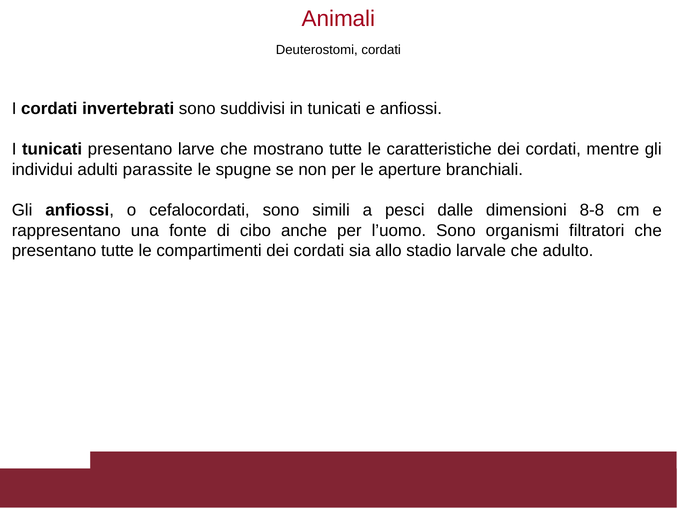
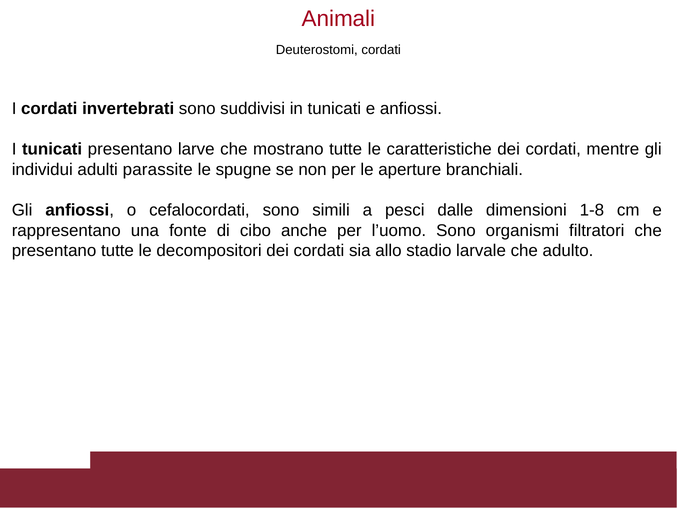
8-8: 8-8 -> 1-8 (592, 210)
compartimenti: compartimenti -> decompositori (209, 251)
